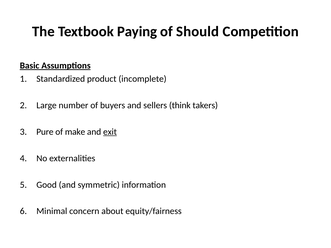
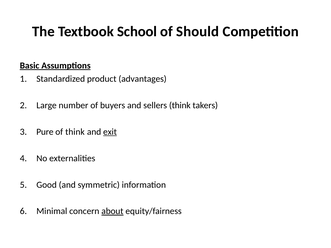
Paying: Paying -> School (137, 32)
incomplete: incomplete -> advantages (143, 79)
of make: make -> think (75, 132)
about underline: none -> present (112, 211)
